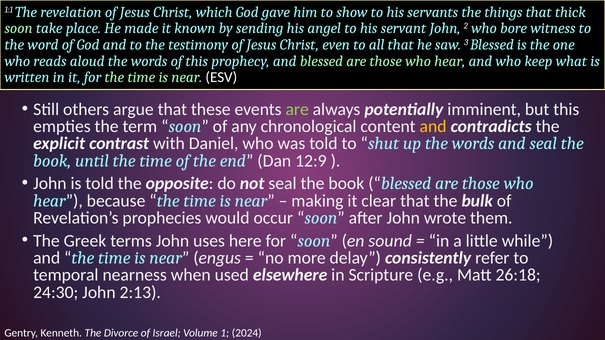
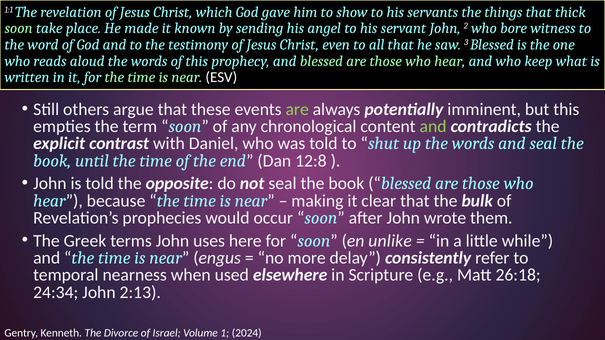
and colour: yellow -> light green (433, 127)
12:9: 12:9 -> 12:8 (311, 161)
sound: sound -> unlike (390, 241)
24:30: 24:30 -> 24:34 (56, 292)
